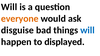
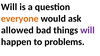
disguise: disguise -> allowed (17, 30)
will colour: blue -> purple (87, 30)
displayed: displayed -> problems (64, 42)
